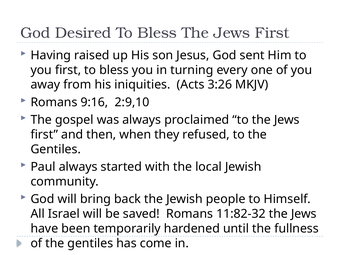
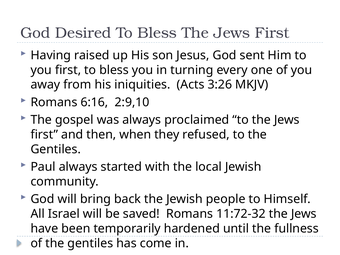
9:16: 9:16 -> 6:16 (94, 102)
11:82-32: 11:82-32 -> 11:72-32 (241, 214)
